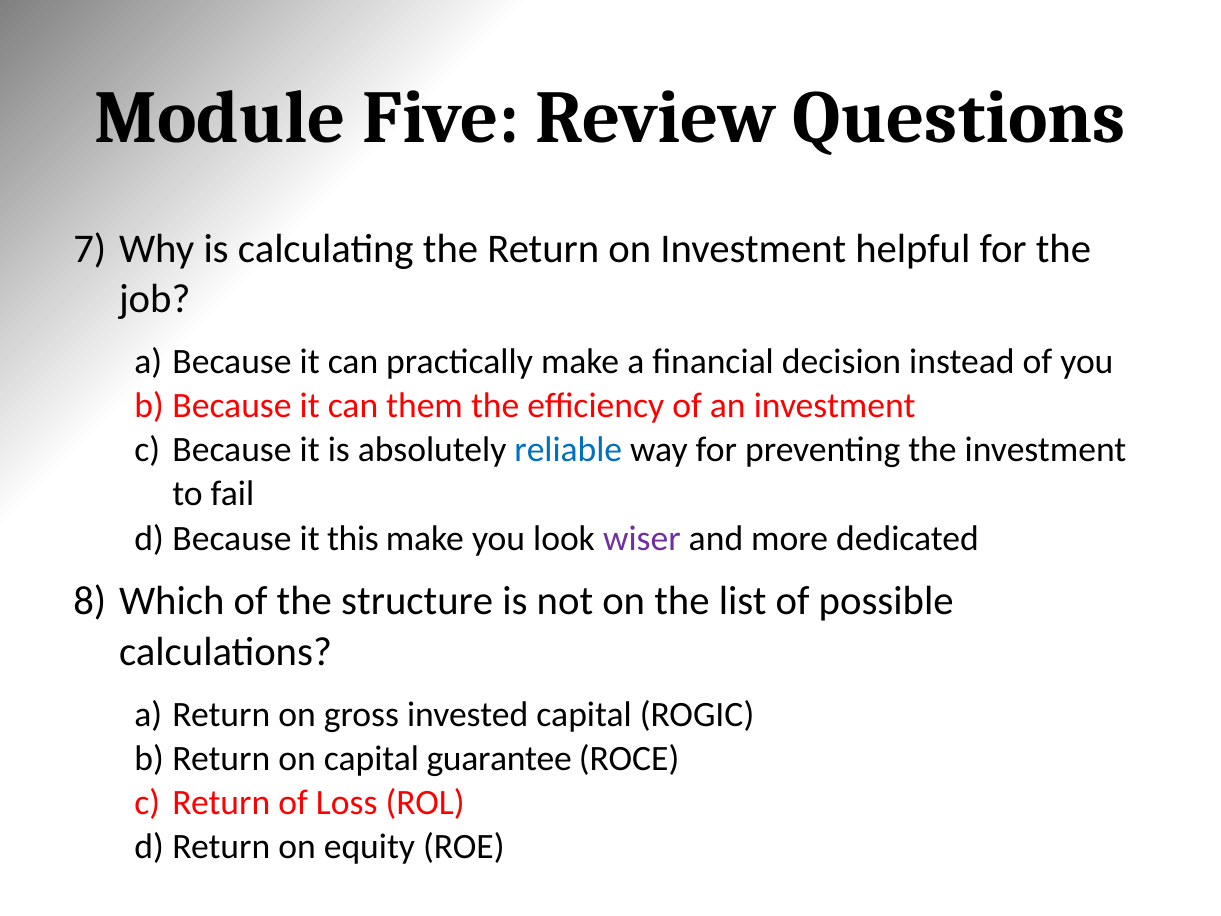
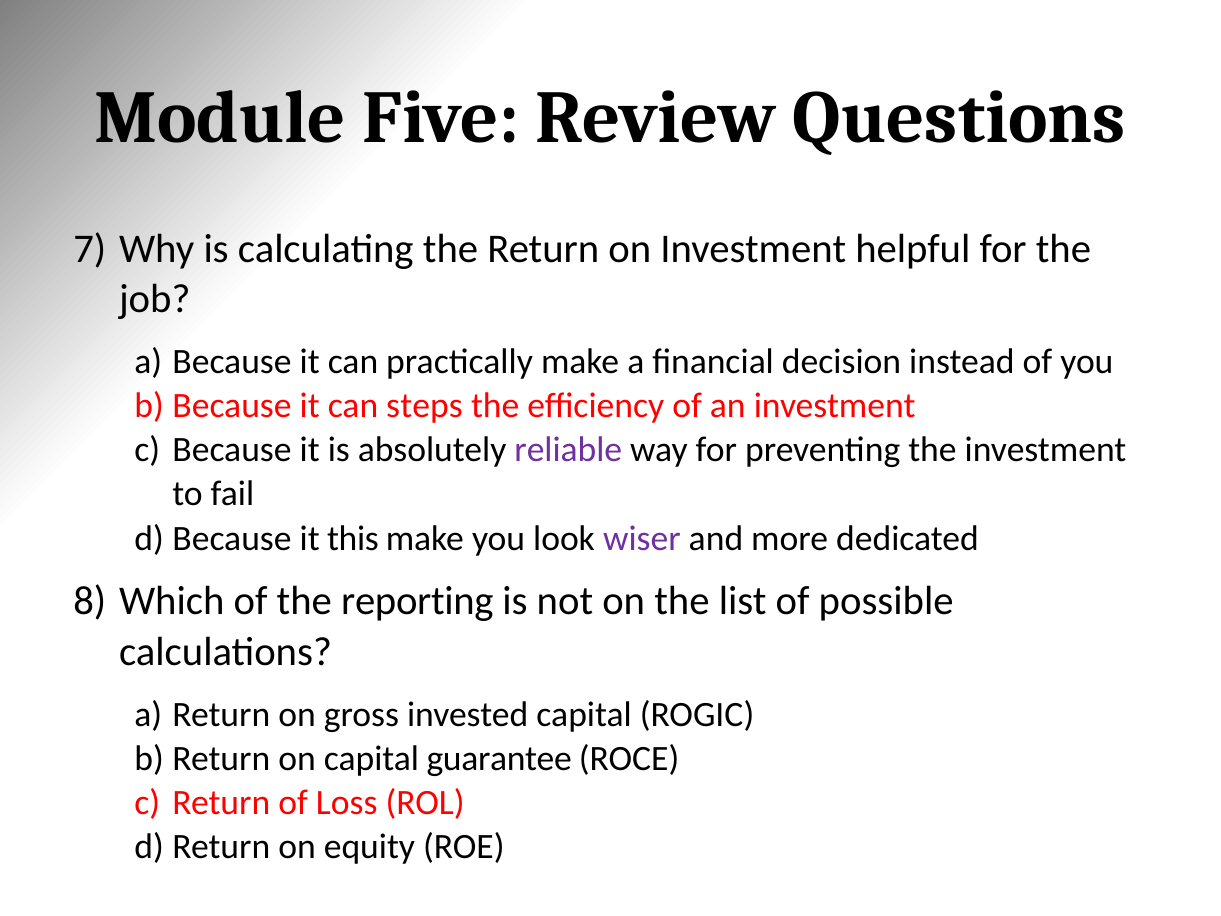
them: them -> steps (425, 406)
reliable colour: blue -> purple (568, 450)
structure: structure -> reporting (417, 601)
